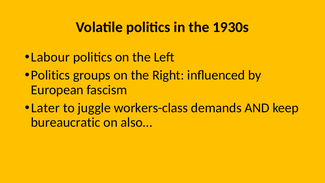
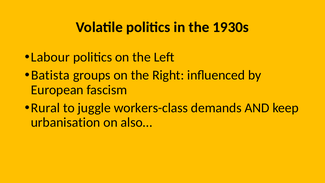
Politics: Politics -> Batista (50, 75)
Later: Later -> Rural (45, 108)
bureaucratic: bureaucratic -> urbanisation (66, 122)
